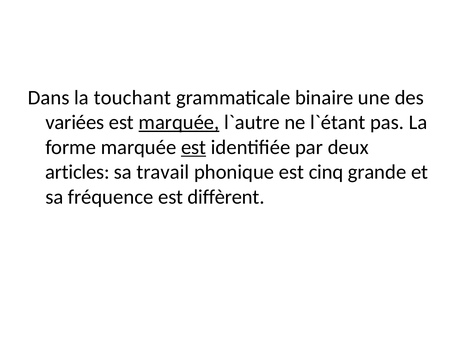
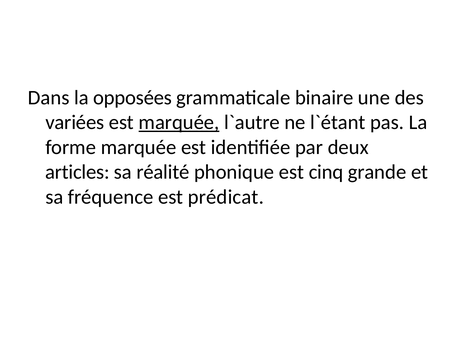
touchant: touchant -> opposées (133, 98)
est underline: present -> none (194, 147)
travail: travail -> réalité (163, 172)
diffèrent: diffèrent -> prédicat (226, 197)
